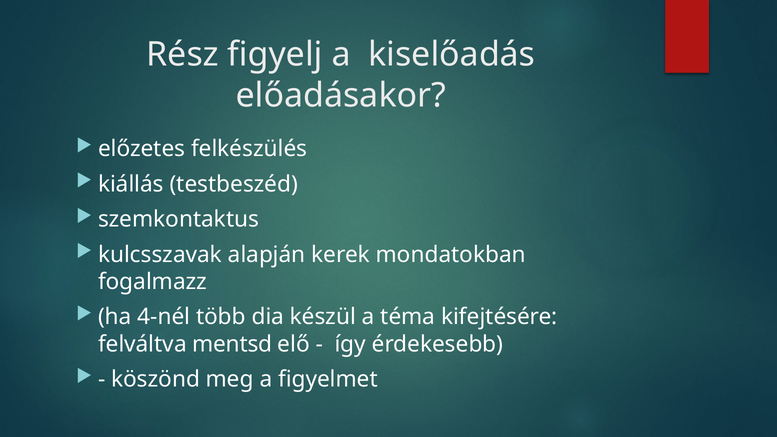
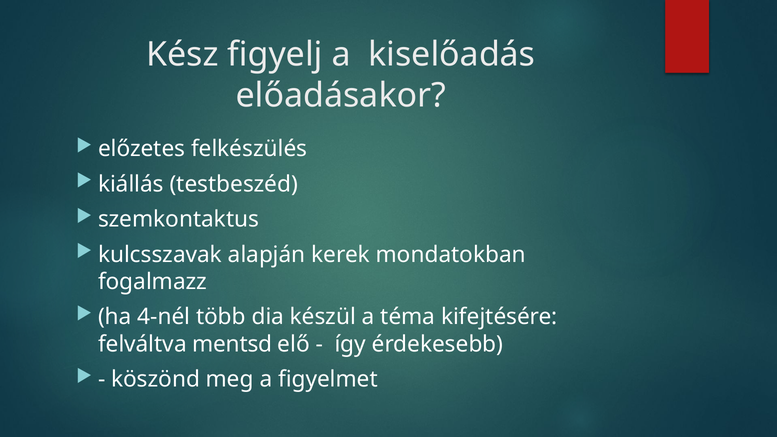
Rész: Rész -> Kész (183, 55)
